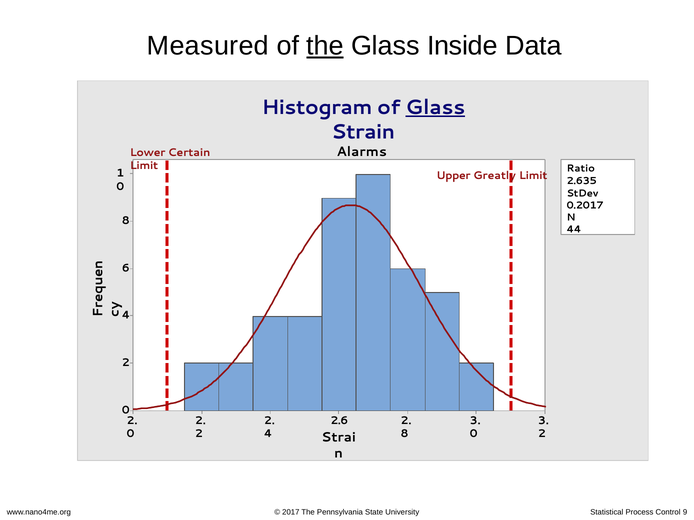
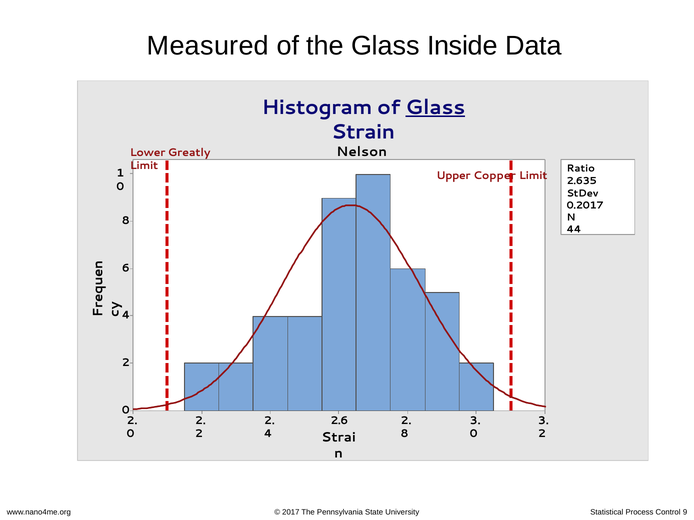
the underline: present -> none (325, 46)
Alarms: Alarms -> Nelson (362, 152)
Certain: Certain -> Greatly (189, 153)
Greatly: Greatly -> Copper (494, 176)
